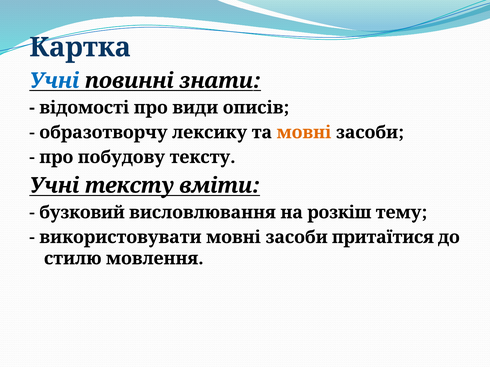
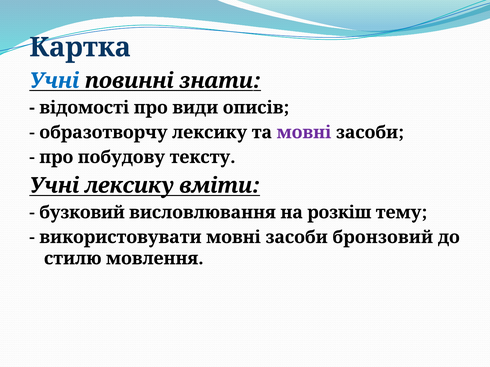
мовні colour: orange -> purple (304, 133)
Учні тексту: тексту -> лексику (129, 186)
притаїтися: притаїтися -> бронзовий (383, 238)
